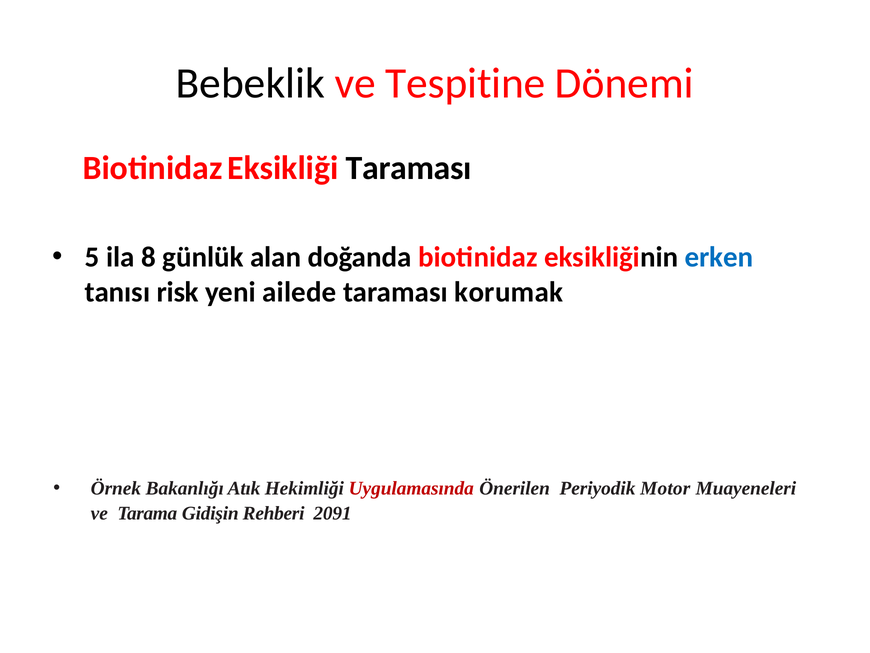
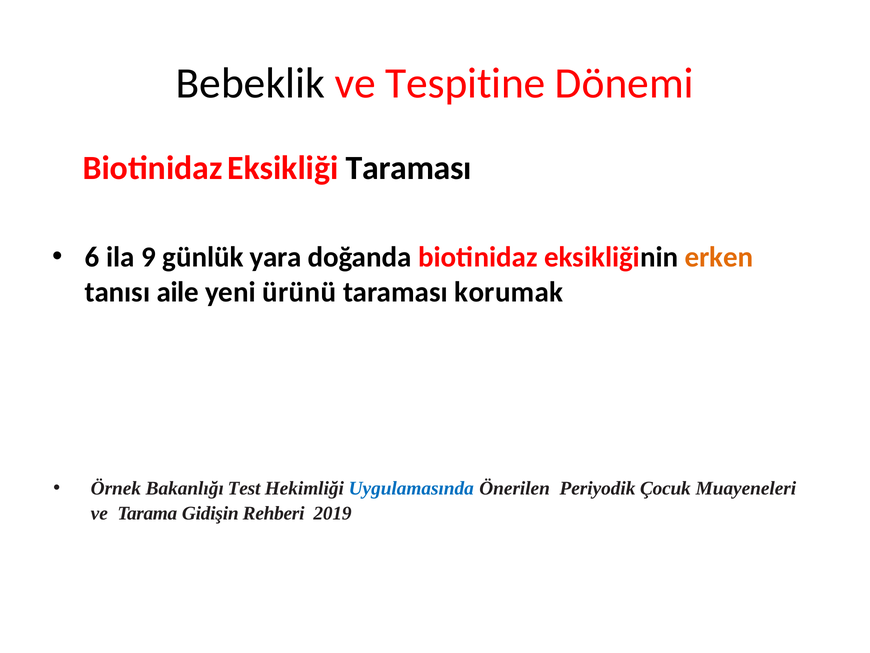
5: 5 -> 6 (92, 257)
8: 8 -> 9 (148, 257)
alan: alan -> yara (276, 257)
erken colour: blue -> orange (719, 257)
risk: risk -> aile (178, 292)
ailede: ailede -> ürünü (299, 292)
Atık: Atık -> Test (244, 488)
Uygulamasında colour: red -> blue (411, 488)
Motor: Motor -> Çocuk (665, 488)
2091: 2091 -> 2019 (333, 513)
